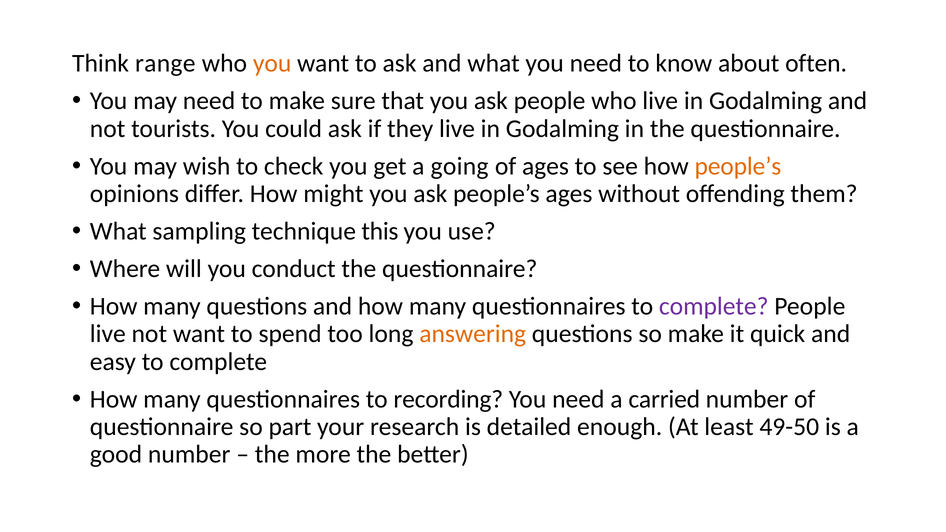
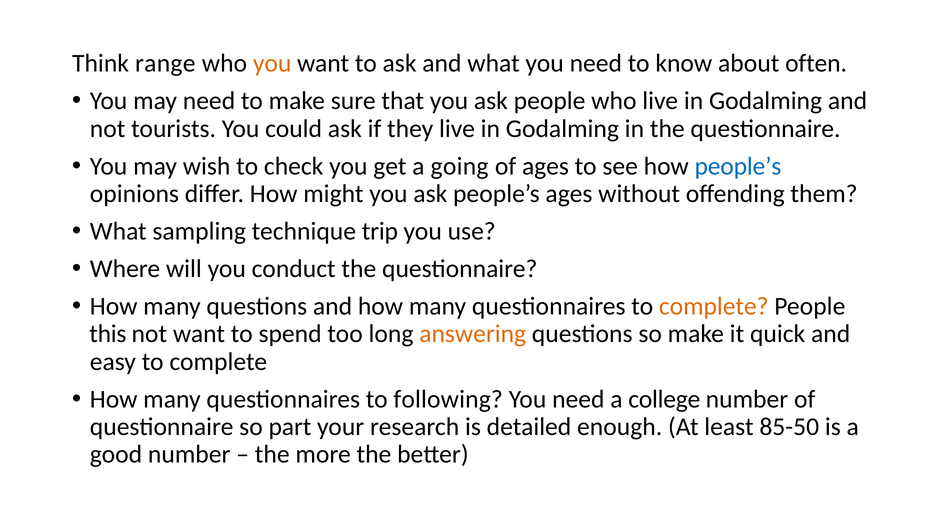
people’s colour: orange -> blue (738, 166)
this: this -> trip (380, 231)
complete colour: purple -> orange (714, 306)
live: live -> this (108, 334)
recording: recording -> following (448, 399)
carried: carried -> college (664, 399)
49-50: 49-50 -> 85-50 (789, 427)
